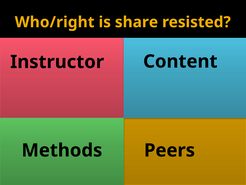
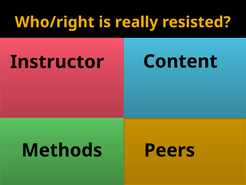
share: share -> really (137, 22)
